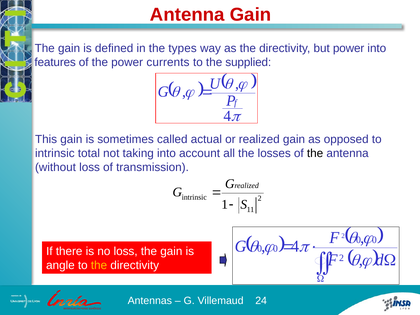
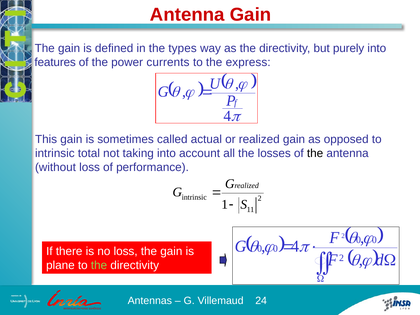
but power: power -> purely (349, 48)
supplied: supplied -> express (248, 62)
transmission: transmission -> performance (153, 167)
angle: angle -> plane (60, 265)
the colour: yellow -> light green (99, 265)
